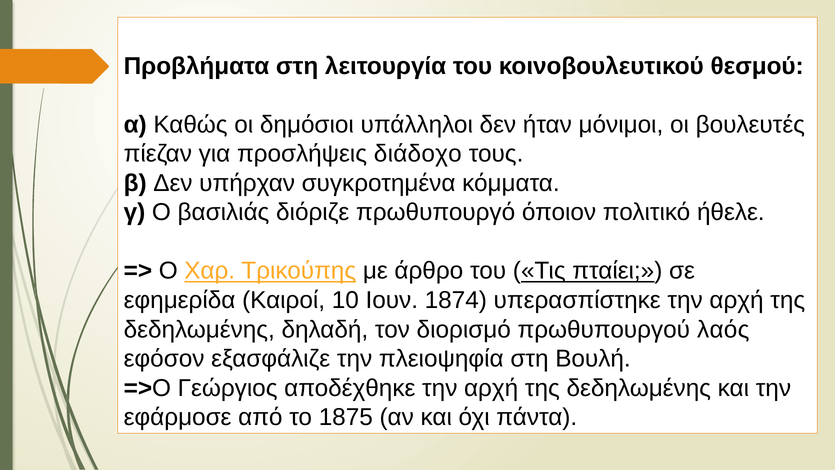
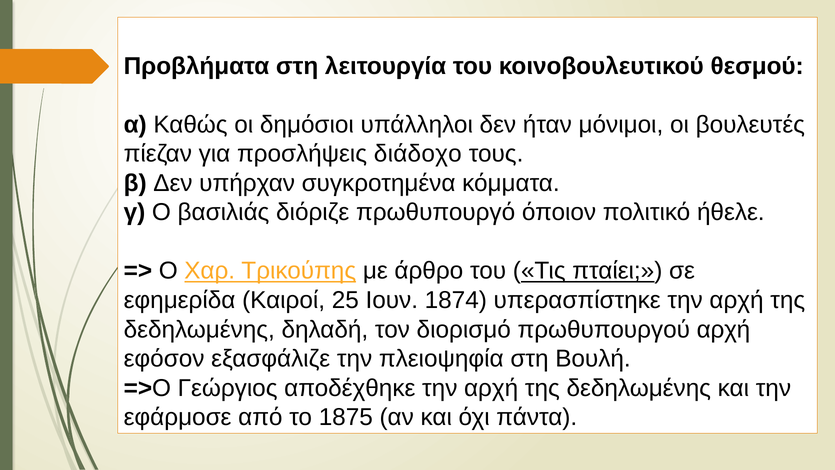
10: 10 -> 25 (345, 300)
πρωθυπουργού λαός: λαός -> αρχή (723, 329)
